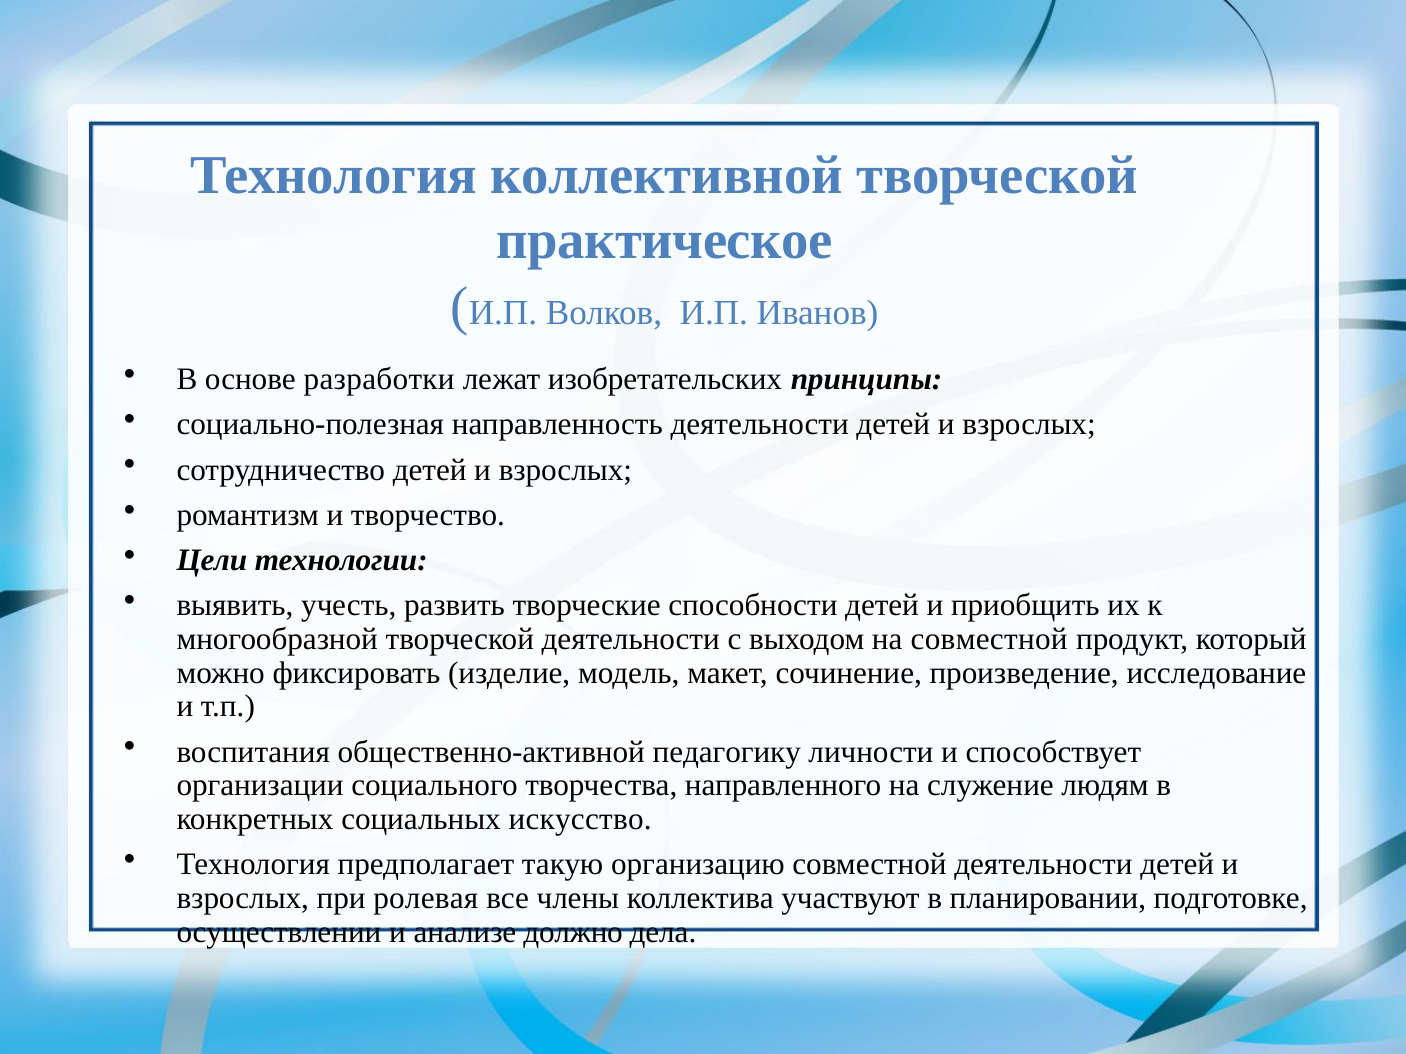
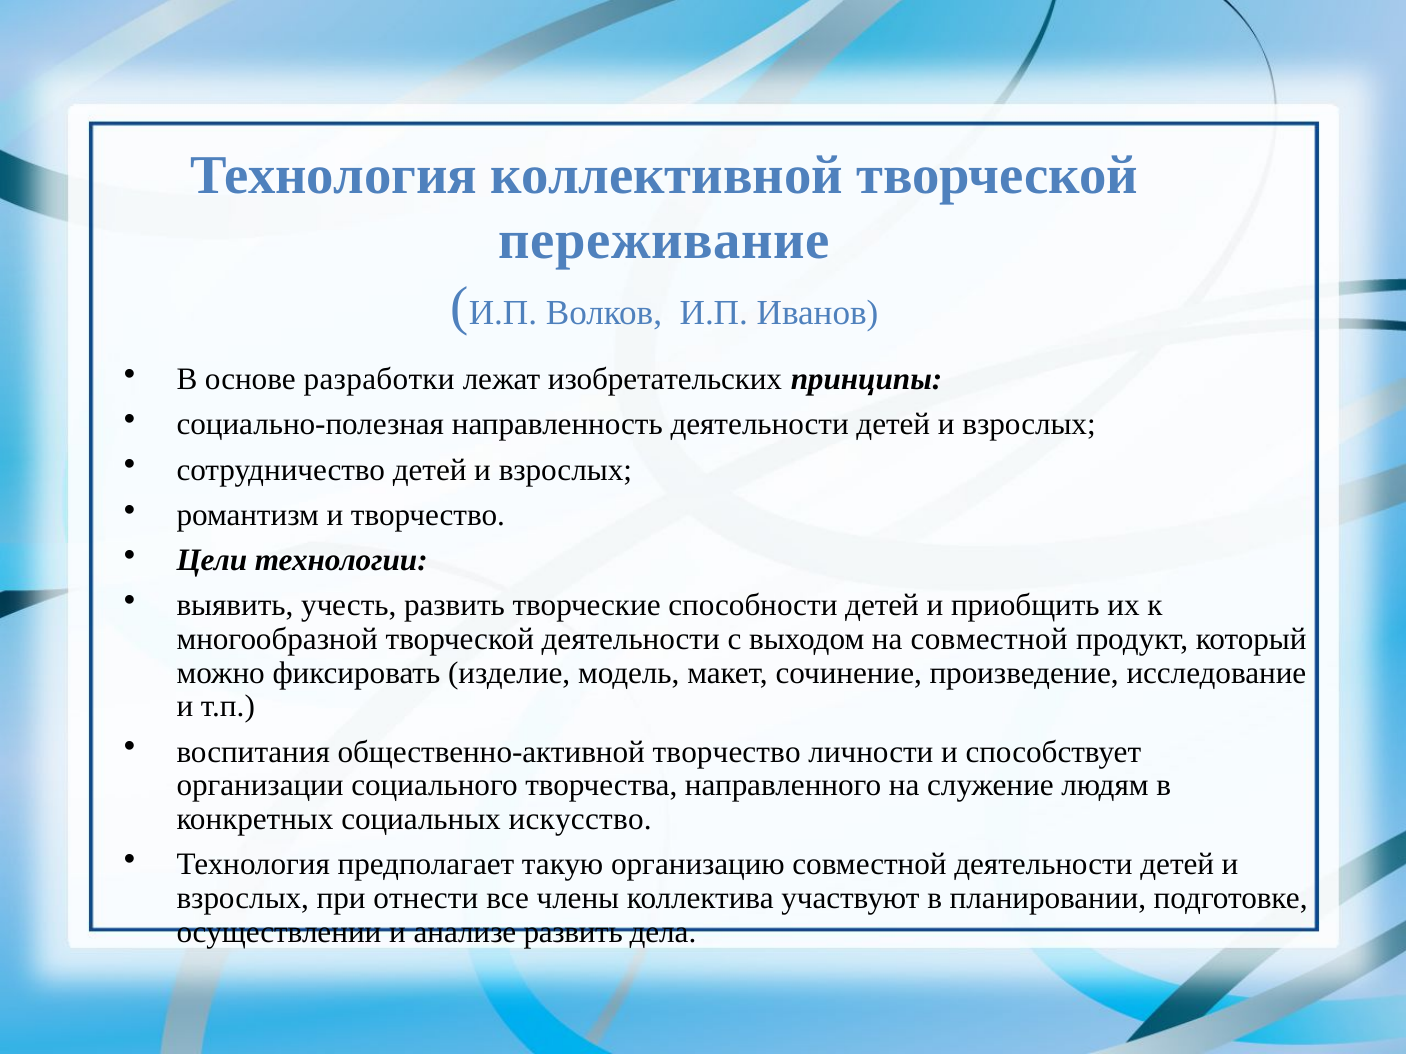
практическое: практическое -> переживание (664, 241)
общественно-активной педагогику: педагогику -> творчество (727, 752)
ролевая: ролевая -> отнести (426, 899)
анализе должно: должно -> развить (573, 932)
